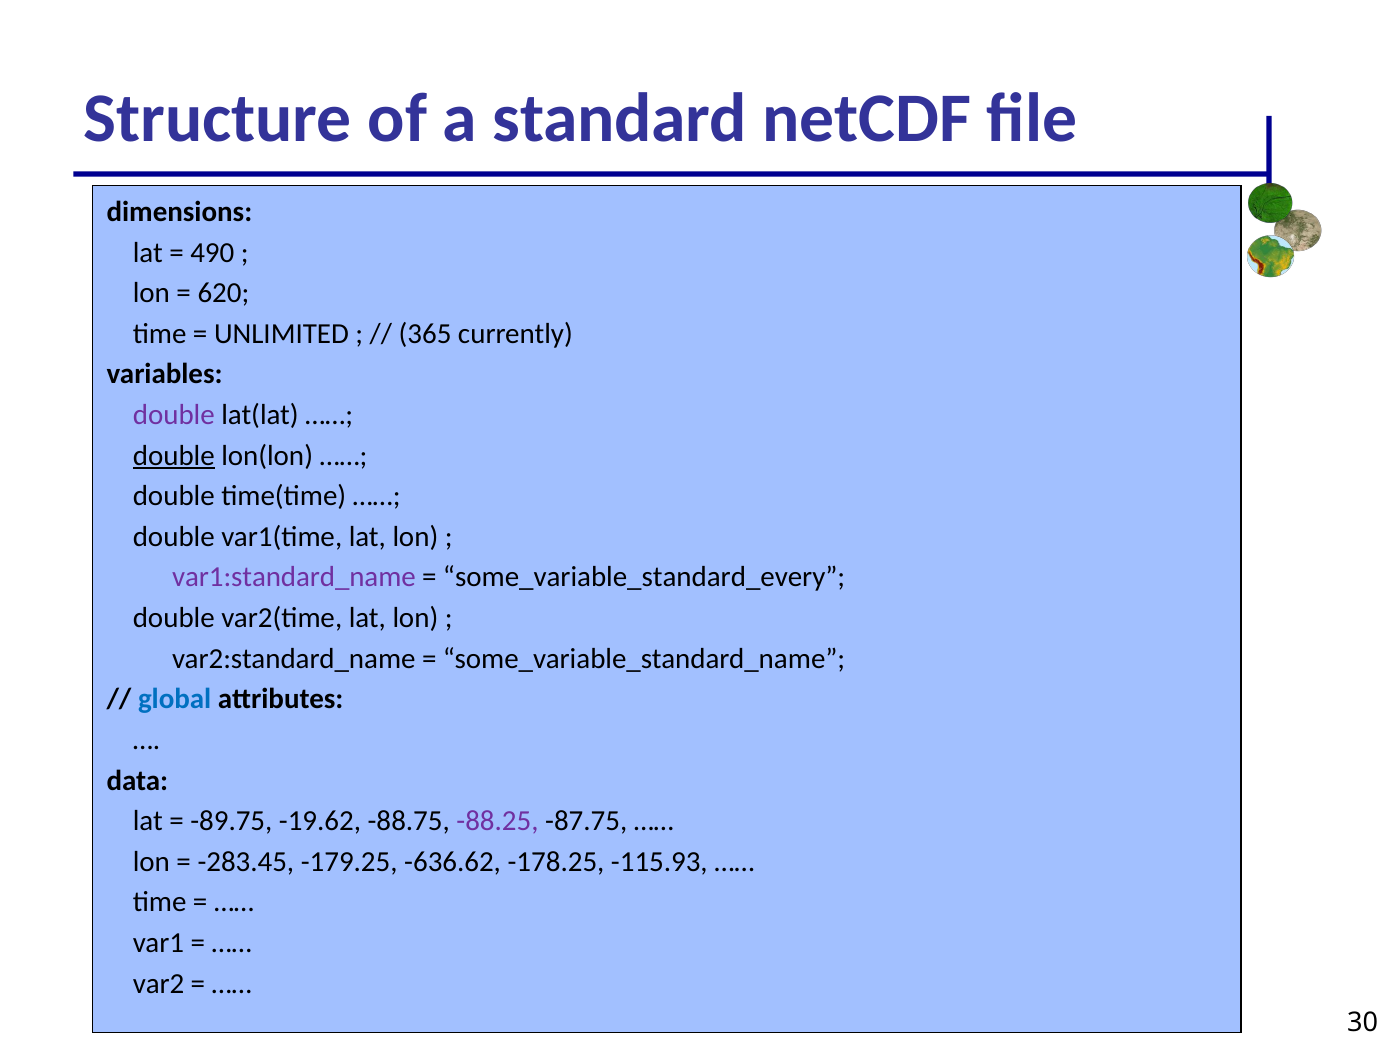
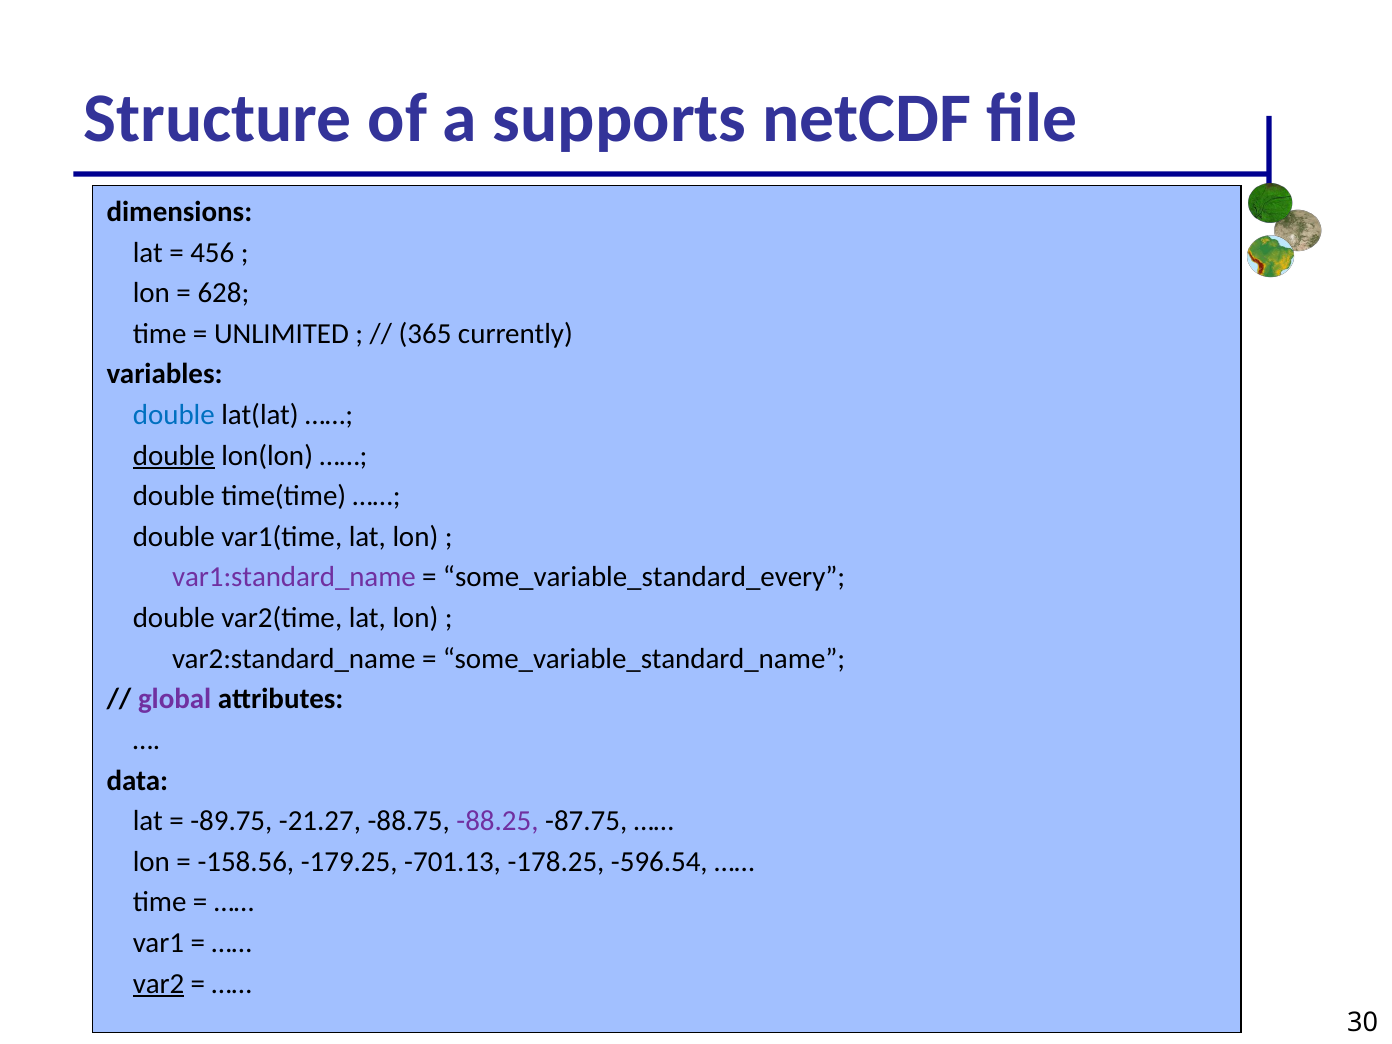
standard: standard -> supports (620, 119)
490: 490 -> 456 (212, 253)
620: 620 -> 628 (223, 293)
double colour: purple -> blue (174, 415)
global colour: blue -> purple (175, 699)
-19.62: -19.62 -> -21.27 (320, 821)
-283.45: -283.45 -> -158.56 (246, 862)
-636.62: -636.62 -> -701.13 (453, 862)
-115.93: -115.93 -> -596.54 (659, 862)
var2 underline: none -> present (159, 984)
